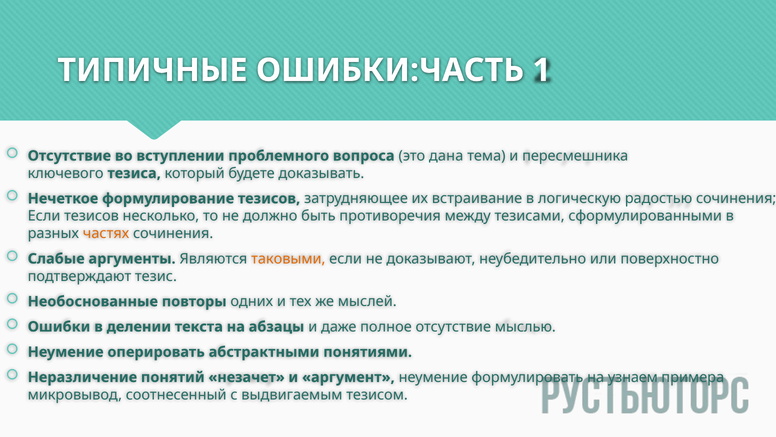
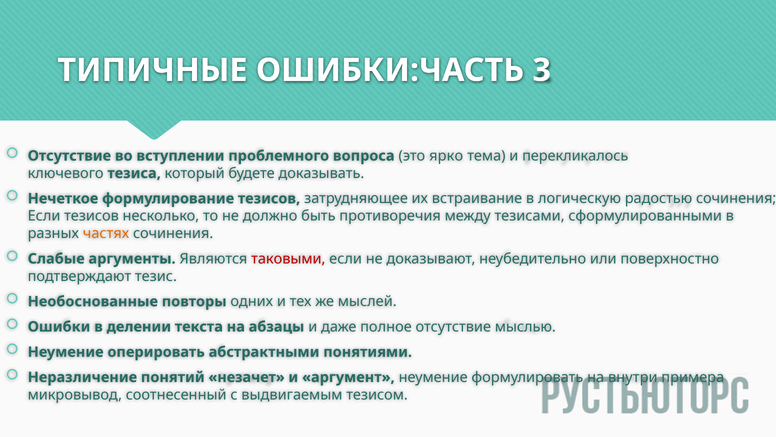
1: 1 -> 3 (542, 70)
дана: дана -> ярко (446, 156)
пересмешника: пересмешника -> перекликалось (575, 156)
таковыми colour: orange -> red (288, 258)
узнаем: узнаем -> внутри (633, 377)
